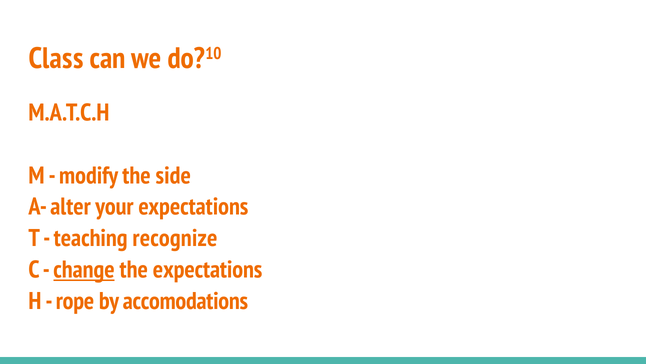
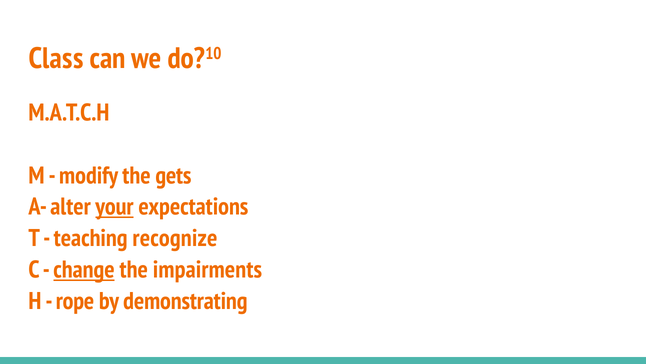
side: side -> gets (173, 175)
your underline: none -> present (114, 207)
the expectations: expectations -> impairments (207, 269)
accomodations: accomodations -> demonstrating (185, 301)
